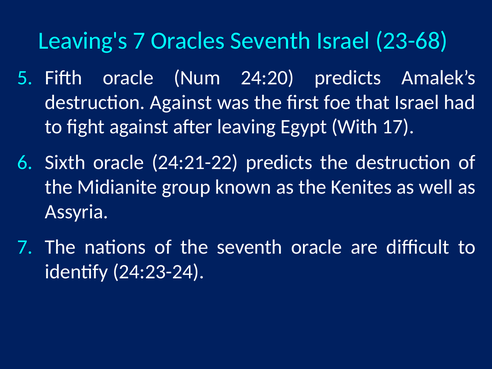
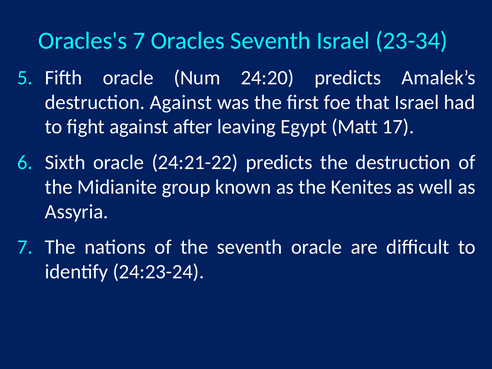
Leaving's: Leaving's -> Oracles's (83, 41)
23-68: 23-68 -> 23-34 (412, 41)
With: With -> Matt (355, 127)
